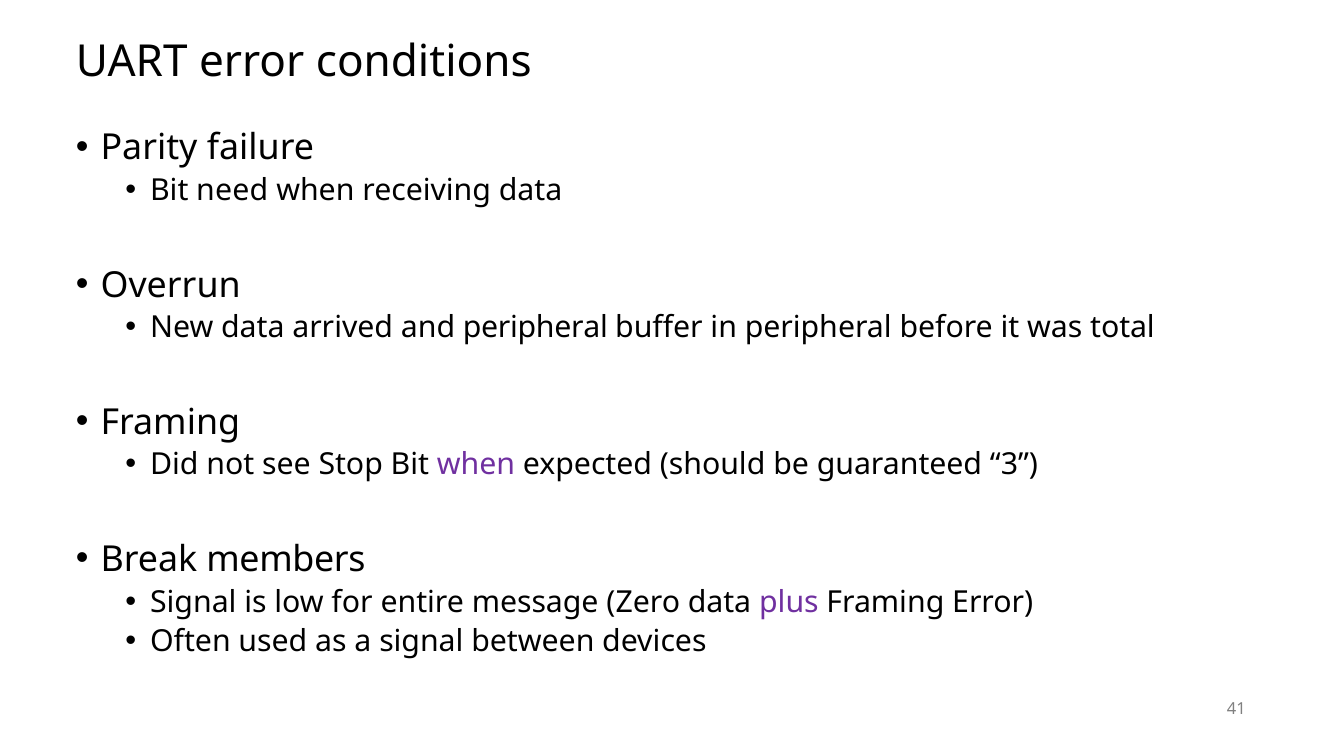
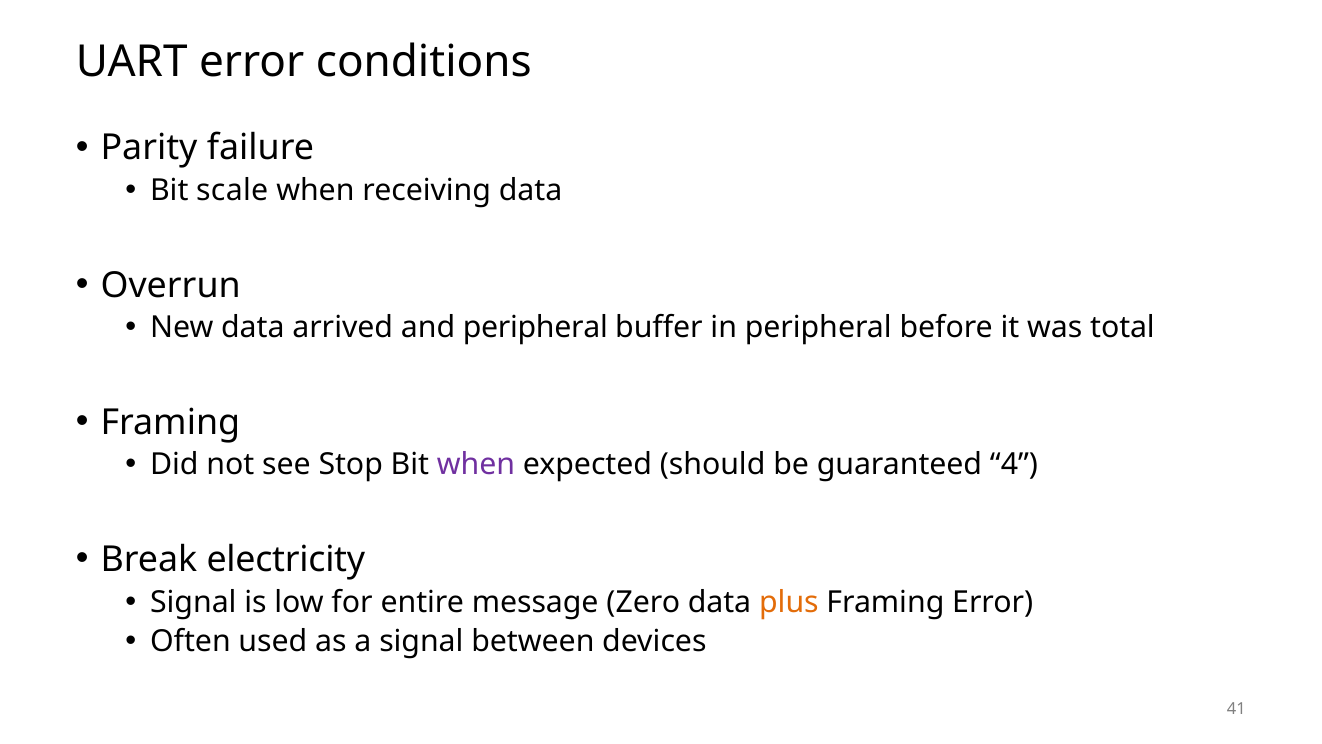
need: need -> scale (232, 191)
3: 3 -> 4 (1014, 465)
members: members -> electricity (286, 559)
plus colour: purple -> orange (789, 602)
